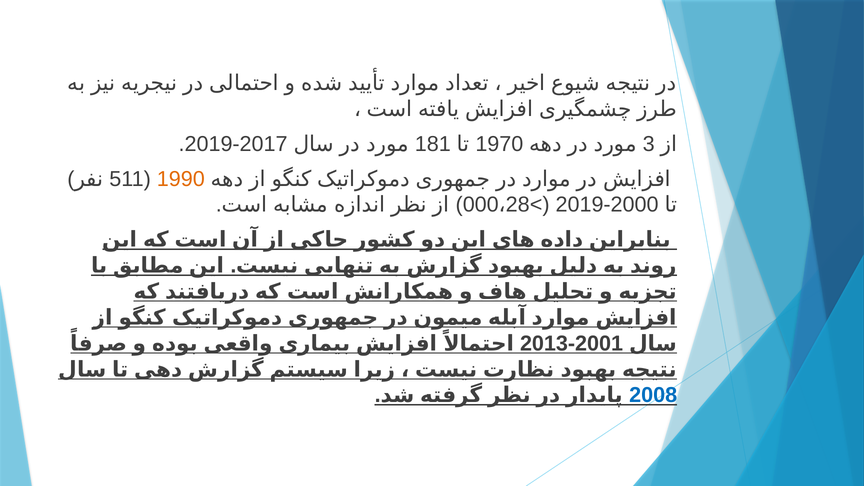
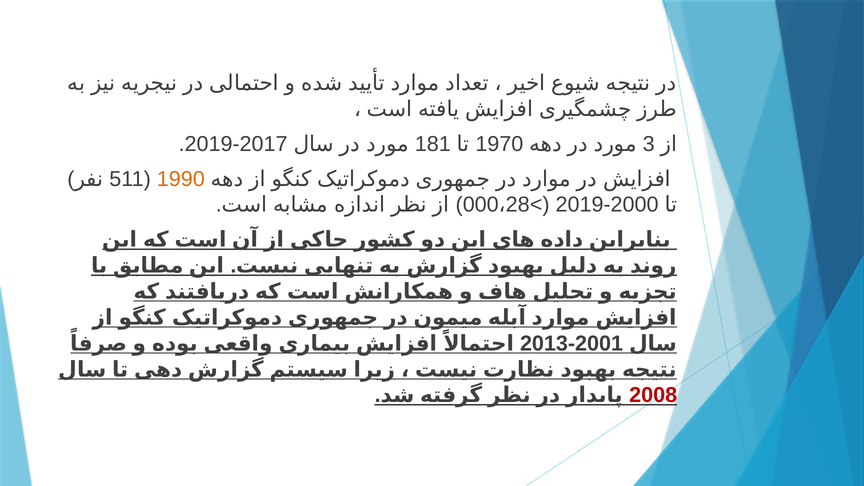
2008 colour: blue -> red (653, 395)
